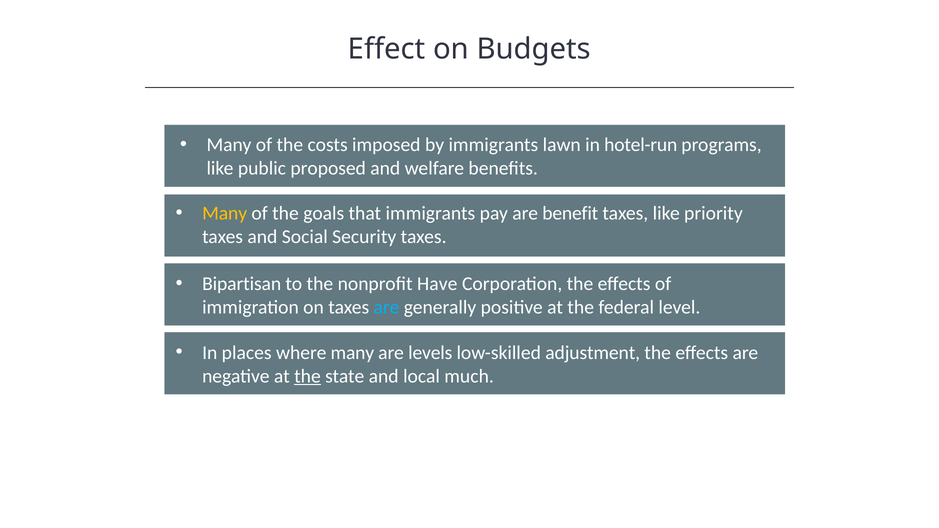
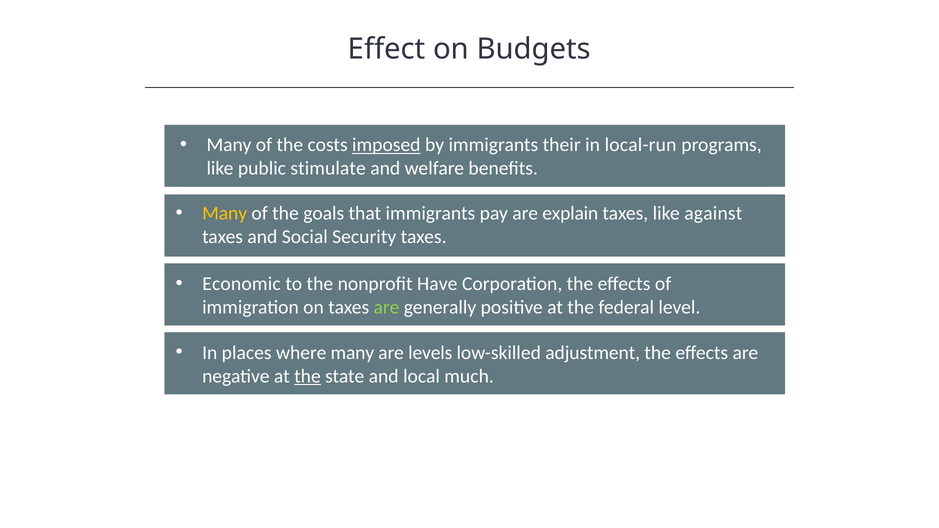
imposed underline: none -> present (386, 145)
lawn: lawn -> their (562, 145)
hotel-run: hotel-run -> local-run (641, 145)
proposed: proposed -> stimulate (328, 168)
benefit: benefit -> explain (570, 214)
priority: priority -> against (713, 214)
Bipartisan: Bipartisan -> Economic (242, 284)
are colour: light blue -> light green (386, 307)
